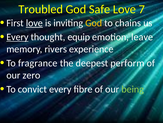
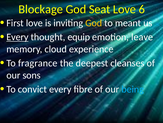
Troubled: Troubled -> Blockage (41, 9)
Safe: Safe -> Seat (100, 9)
7: 7 -> 6 (142, 9)
love underline: present -> none (34, 23)
chains: chains -> meant (128, 23)
rivers: rivers -> cloud (56, 49)
perform: perform -> cleanses (127, 63)
zero: zero -> sons (32, 75)
being colour: light green -> light blue (133, 89)
